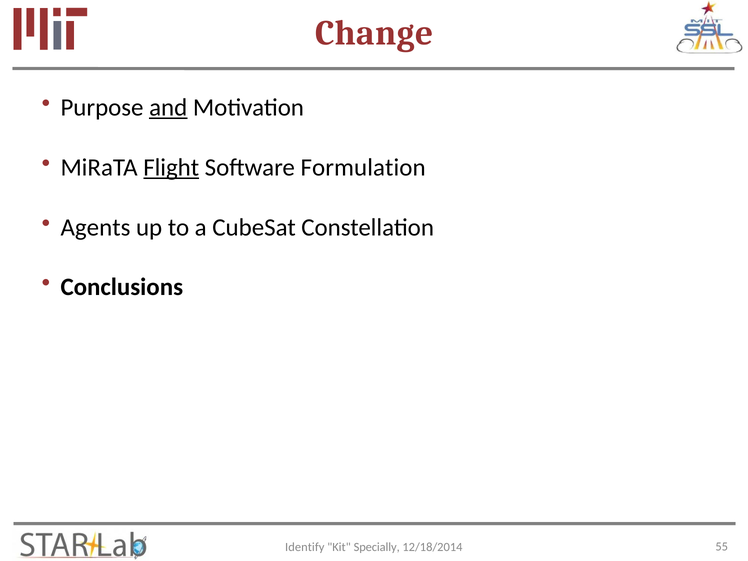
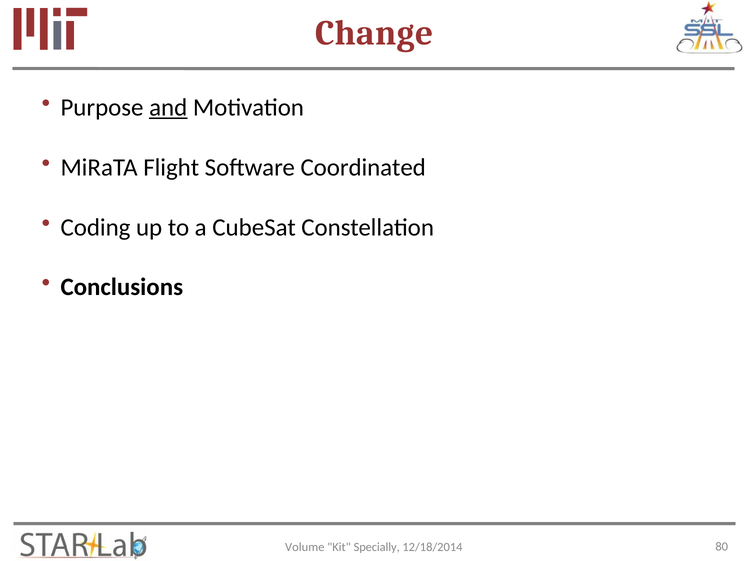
Flight underline: present -> none (171, 168)
Formulation: Formulation -> Coordinated (363, 168)
Agents: Agents -> Coding (95, 227)
Identify: Identify -> Volume (305, 547)
55: 55 -> 80 (722, 547)
